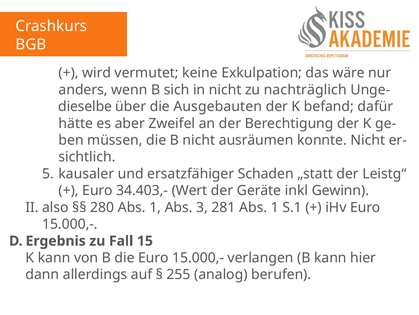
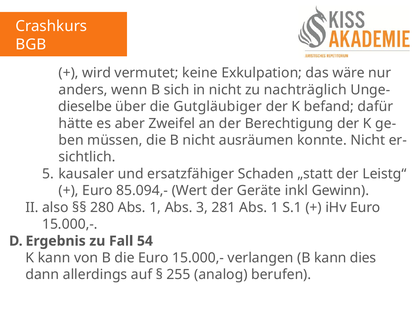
Ausgebauten: Ausgebauten -> Gutgläubiger (218, 106)
34.403,-: 34.403,- -> 85.094,- (142, 190)
15: 15 -> 54 (145, 240)
hier: hier -> dies (363, 257)
